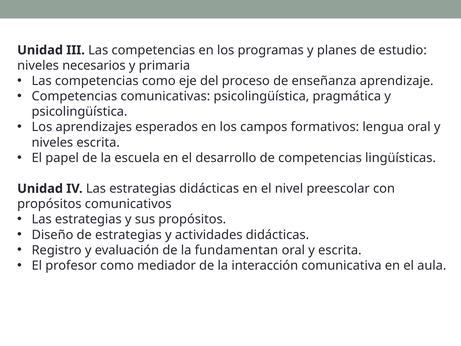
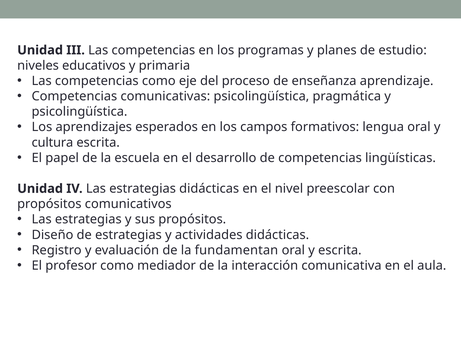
necesarios: necesarios -> educativos (94, 66)
niveles: niveles -> cultura (52, 142)
